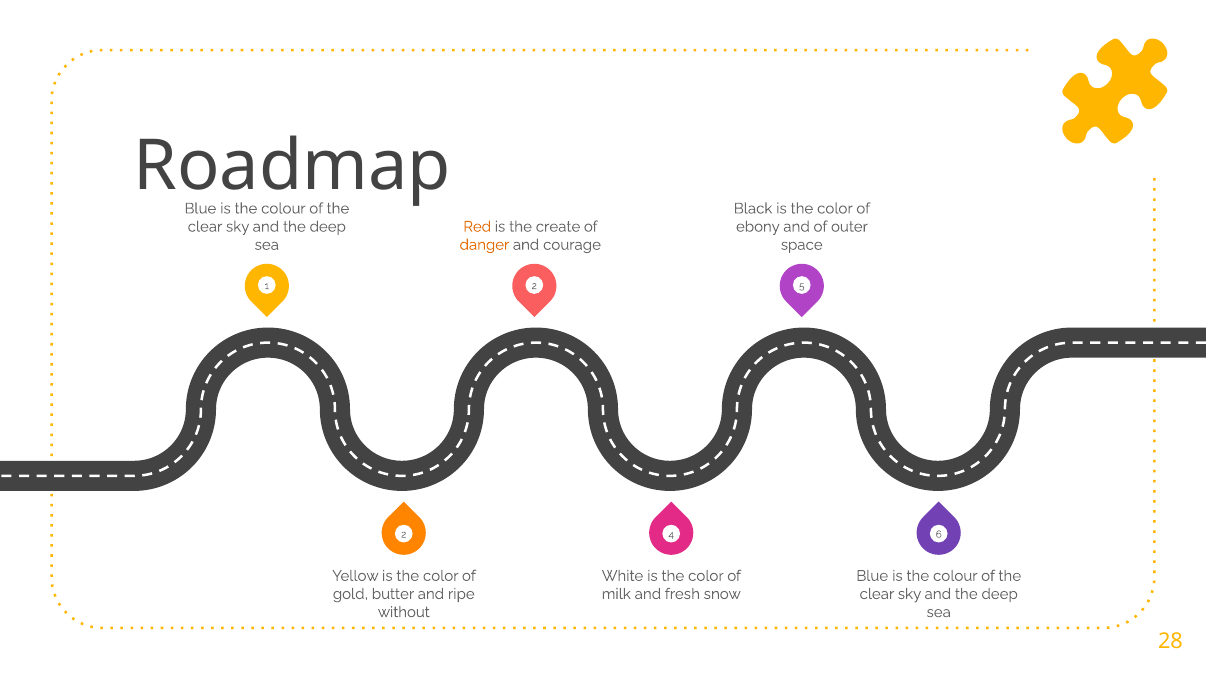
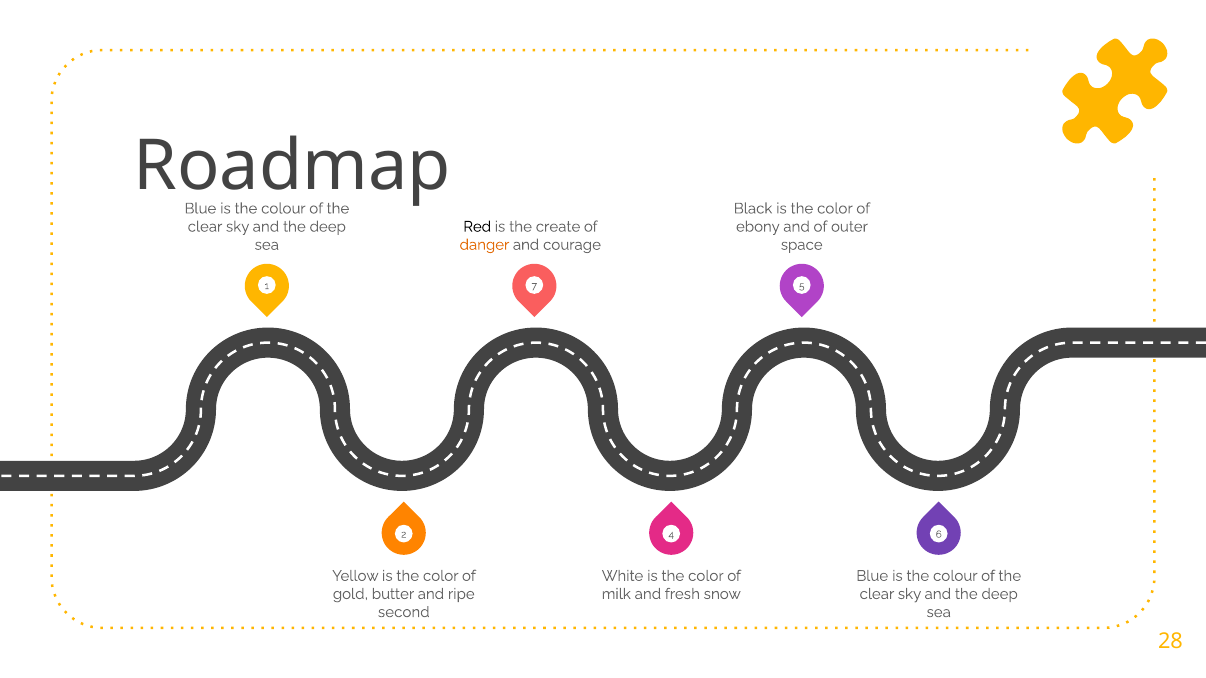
Red colour: orange -> black (477, 227)
1 2: 2 -> 7 (534, 286)
without: without -> second (404, 612)
